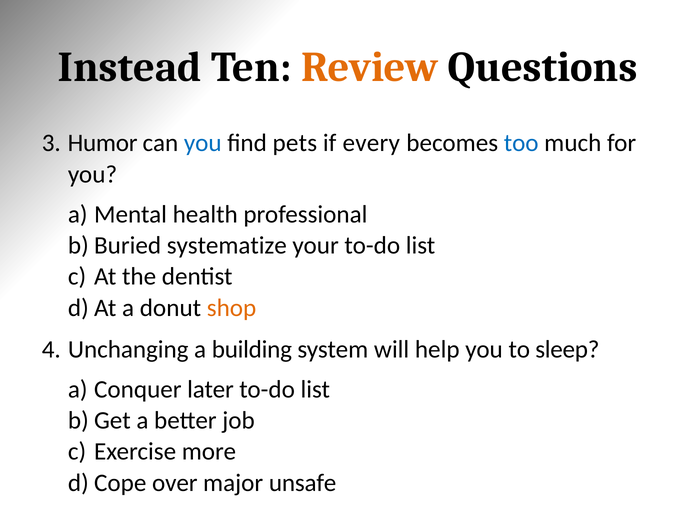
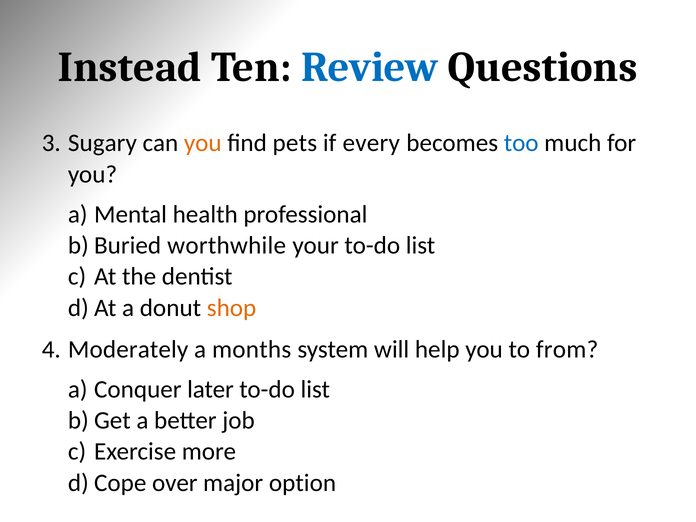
Review colour: orange -> blue (370, 67)
Humor: Humor -> Sugary (102, 143)
you colour: blue -> orange (203, 143)
systematize: systematize -> worthwhile (227, 245)
Unchanging: Unchanging -> Moderately (128, 349)
building: building -> months (252, 349)
sleep: sleep -> from (567, 349)
unsafe: unsafe -> option (303, 483)
